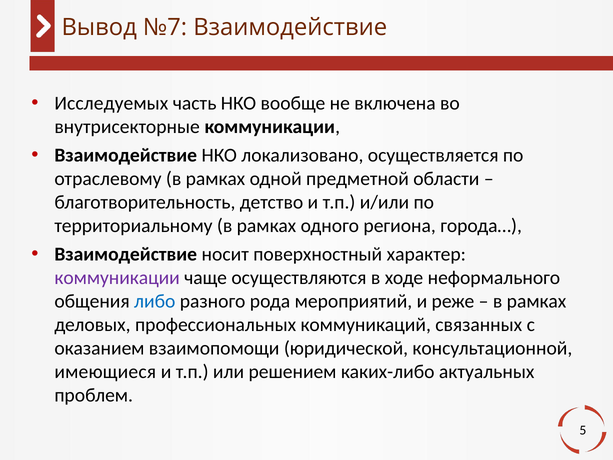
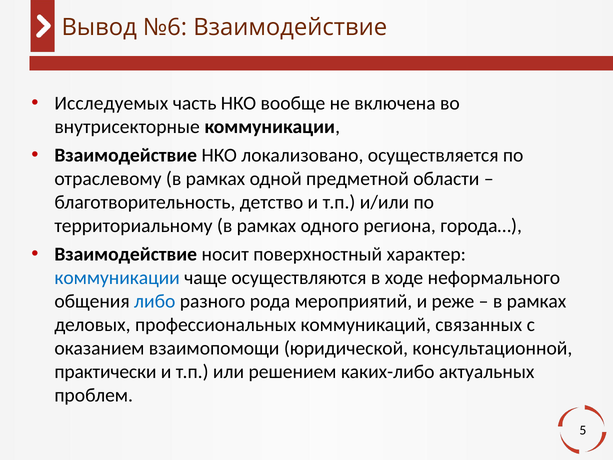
№7: №7 -> №6 (165, 27)
коммуникации colour: purple -> blue (117, 278)
имеющиеся: имеющиеся -> практически (105, 372)
